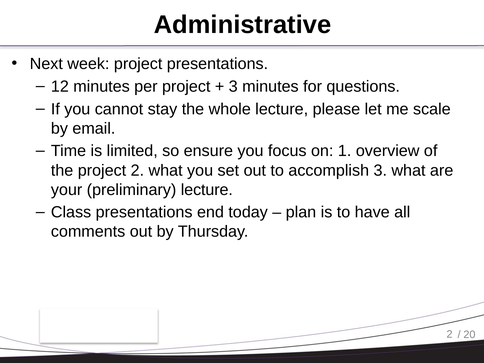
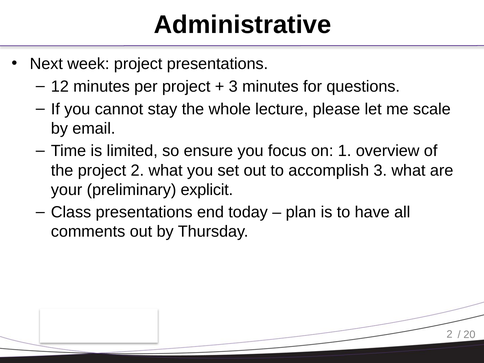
preliminary lecture: lecture -> explicit (207, 190)
